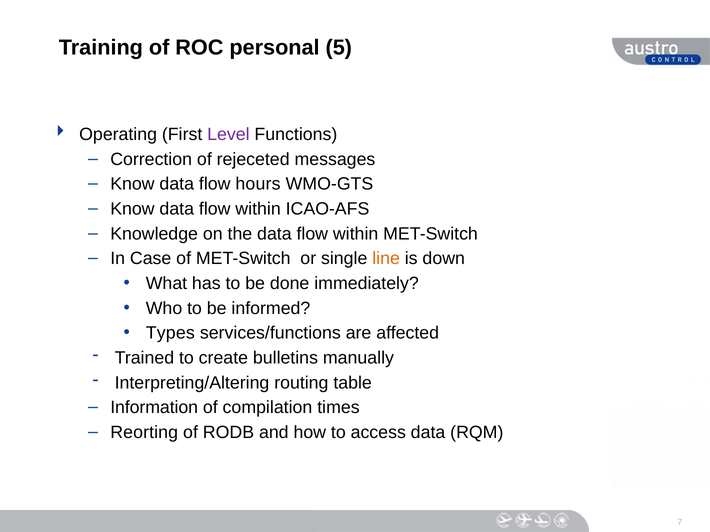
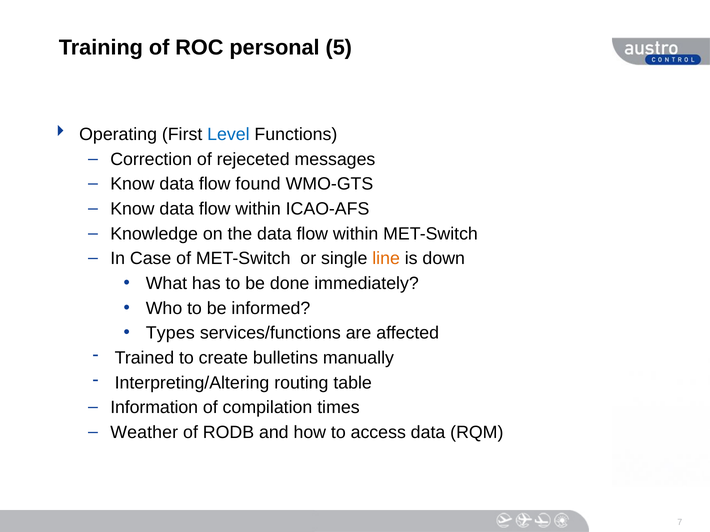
Level colour: purple -> blue (228, 135)
hours: hours -> found (258, 184)
Reorting: Reorting -> Weather (144, 433)
